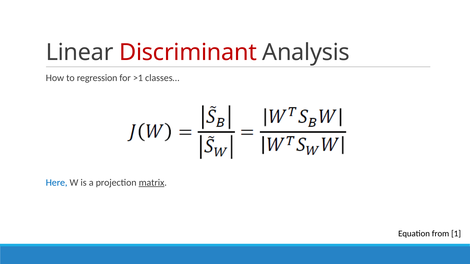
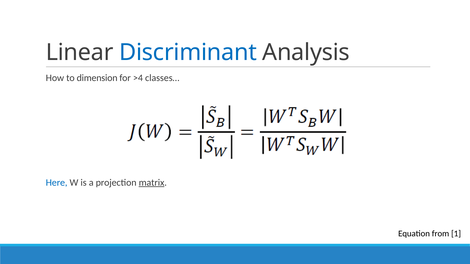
Discriminant colour: red -> blue (188, 53)
regression: regression -> dimension (97, 78)
>1: >1 -> >4 (138, 78)
